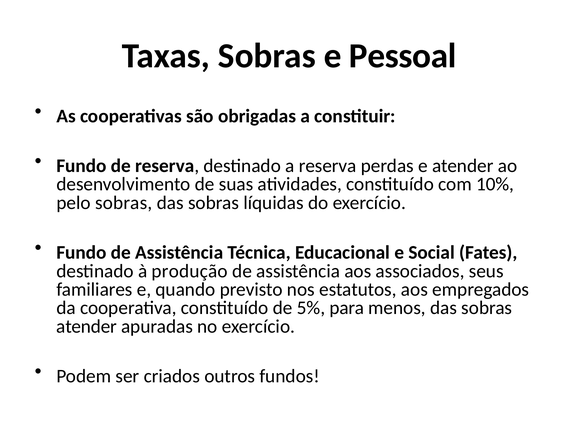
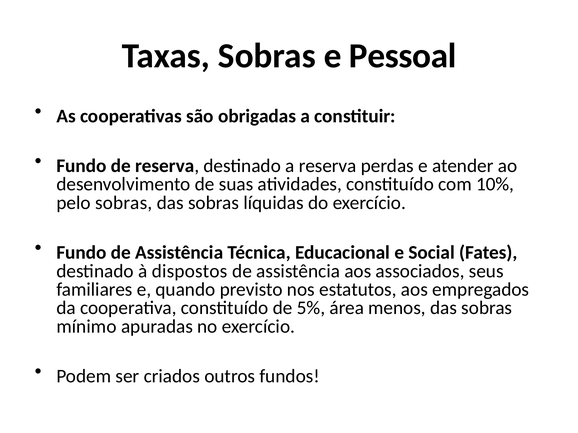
produção: produção -> dispostos (190, 271)
para: para -> área (347, 308)
atender: atender -> mínimo (86, 327)
